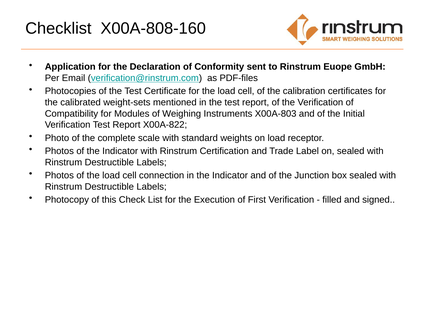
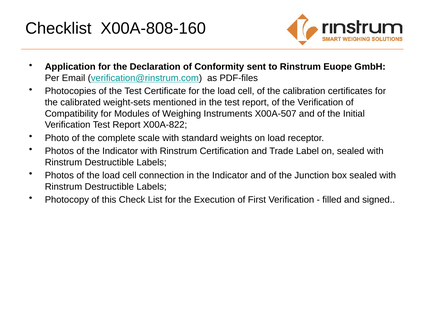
X00A-803: X00A-803 -> X00A-507 (276, 114)
